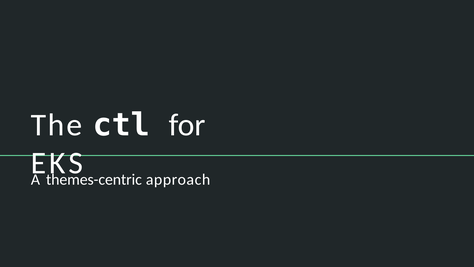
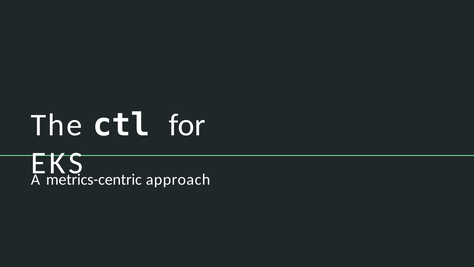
themes-centric: themes-centric -> metrics-centric (94, 179)
